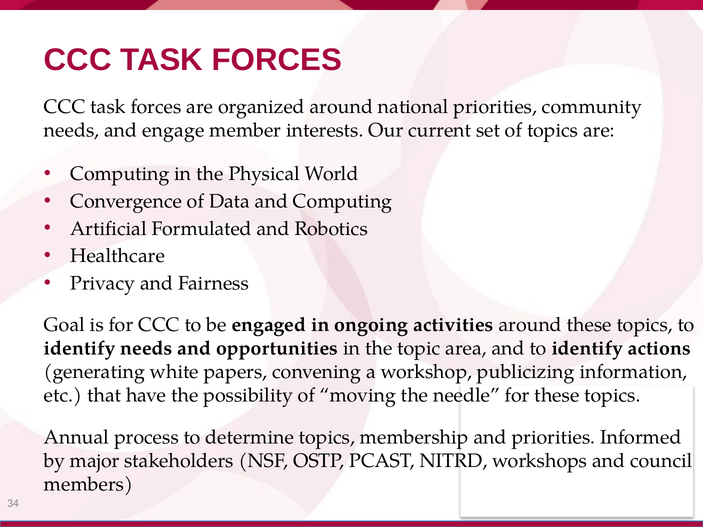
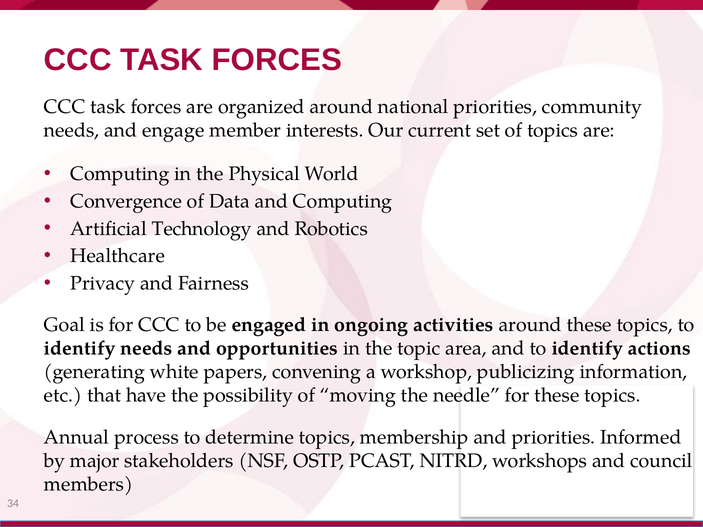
Formulated: Formulated -> Technology (202, 229)
